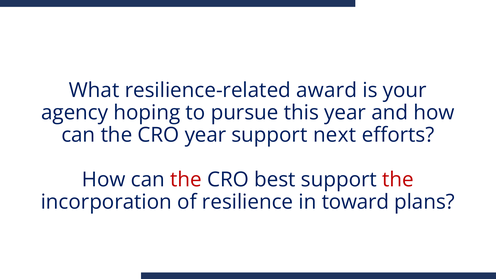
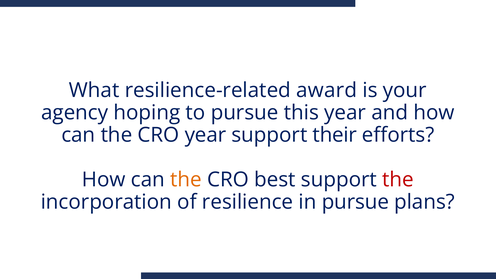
next: next -> their (335, 135)
the colour: red -> orange (186, 180)
in toward: toward -> pursue (355, 202)
